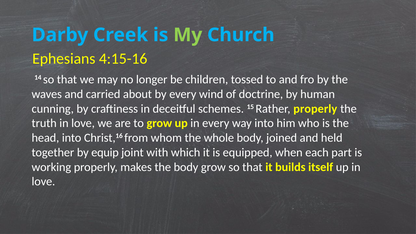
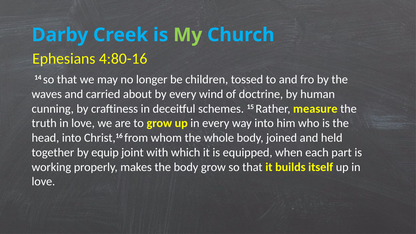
4:15-16: 4:15-16 -> 4:80-16 (123, 59)
Rather properly: properly -> measure (315, 109)
